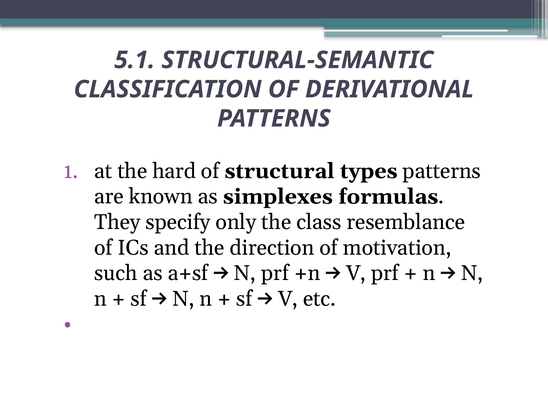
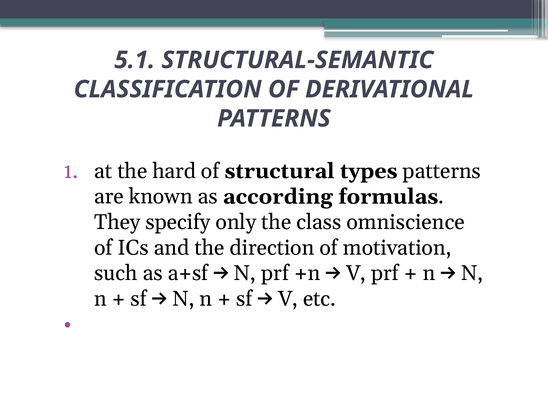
simplexes: simplexes -> according (278, 197)
resemblance: resemblance -> omniscience (406, 222)
